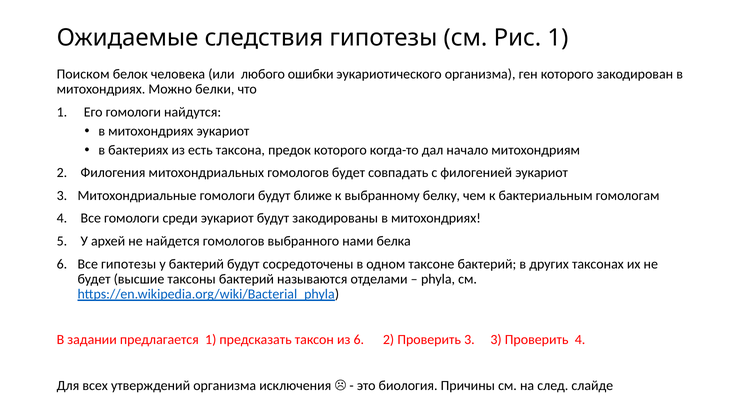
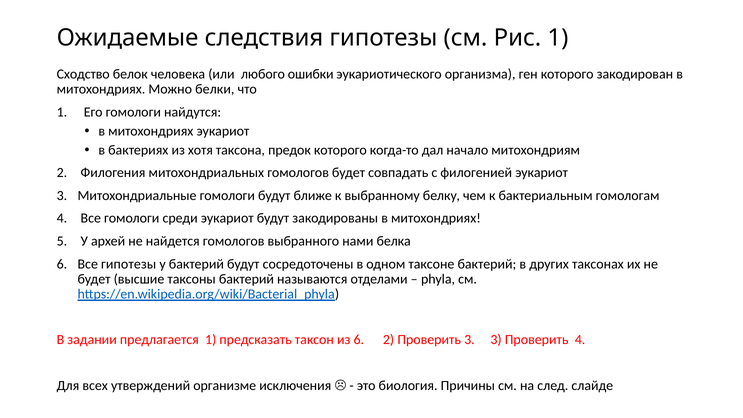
Поиском: Поиском -> Сходство (83, 74)
есть: есть -> хотя (200, 150)
утверждений организма: организма -> организме (225, 385)
